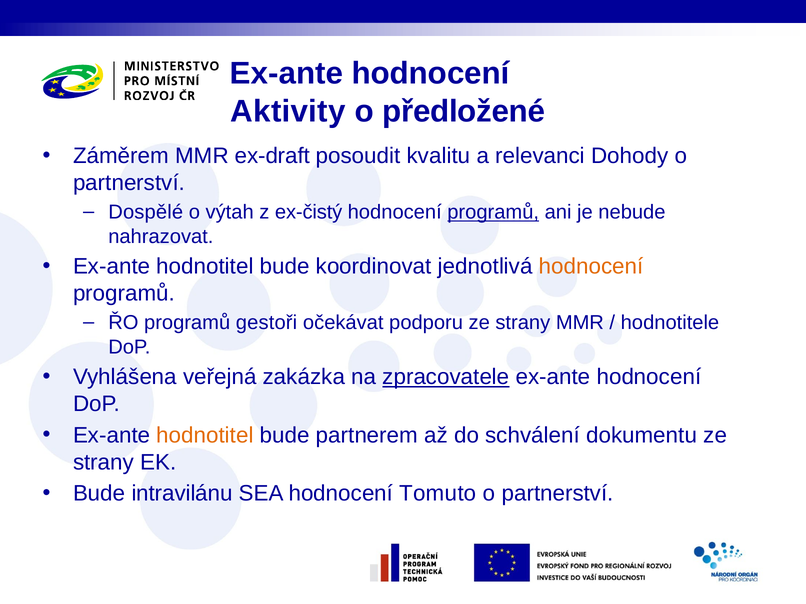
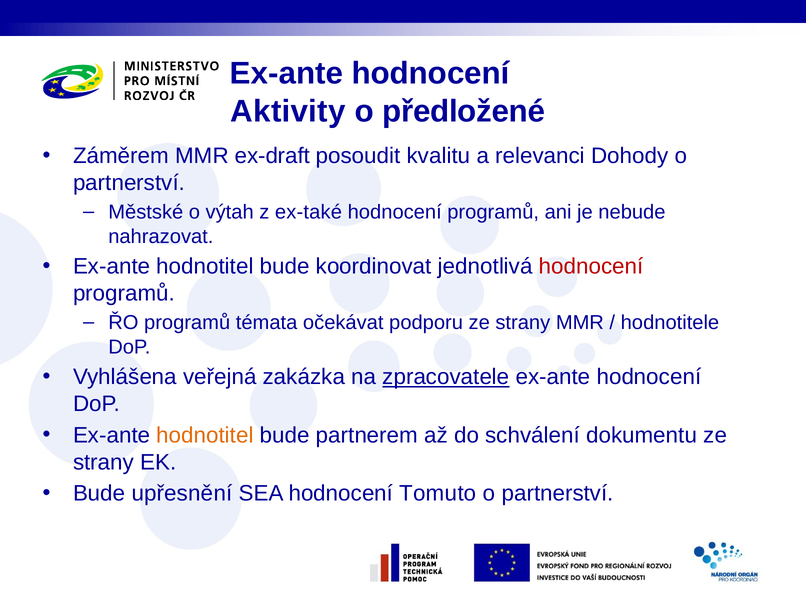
Dospělé: Dospělé -> Městské (146, 212)
ex-čistý: ex-čistý -> ex-také (308, 212)
programů underline: present -> none (493, 212)
hodnocení colour: orange -> red (591, 267)
gestoři: gestoři -> témata (267, 323)
intravilánu: intravilánu -> upřesnění (182, 494)
